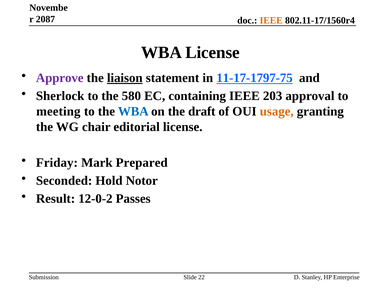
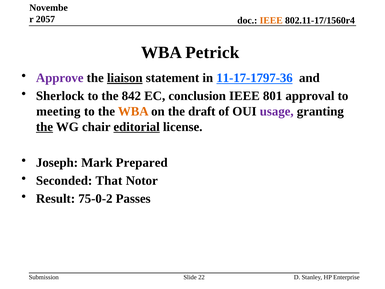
2087: 2087 -> 2057 (45, 19)
WBA License: License -> Petrick (212, 53)
11-17-1797-75: 11-17-1797-75 -> 11-17-1797-36 (255, 78)
580: 580 -> 842 (131, 96)
containing: containing -> conclusion (197, 96)
203: 203 -> 801 (273, 96)
WBA colour: blue -> orange (133, 111)
usage colour: orange -> purple (277, 111)
the underline: none -> present (45, 127)
editorial underline: none -> present (137, 127)
Friday: Friday -> Joseph (57, 163)
Hold: Hold -> That (109, 181)
12-0-2: 12-0-2 -> 75-0-2 (95, 199)
